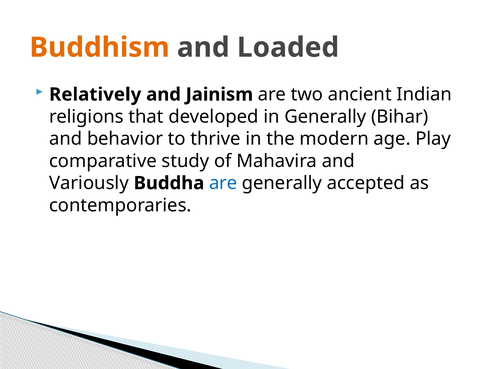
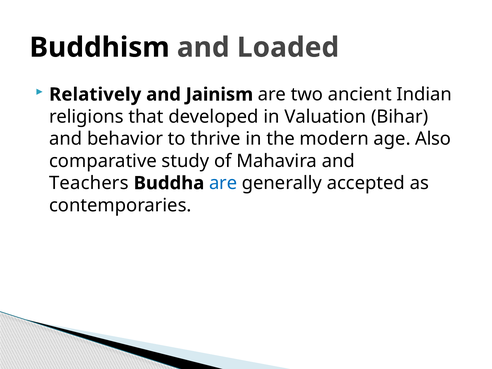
Buddhism colour: orange -> black (100, 47)
in Generally: Generally -> Valuation (325, 117)
Play: Play -> Also (433, 139)
Variously: Variously -> Teachers (89, 183)
